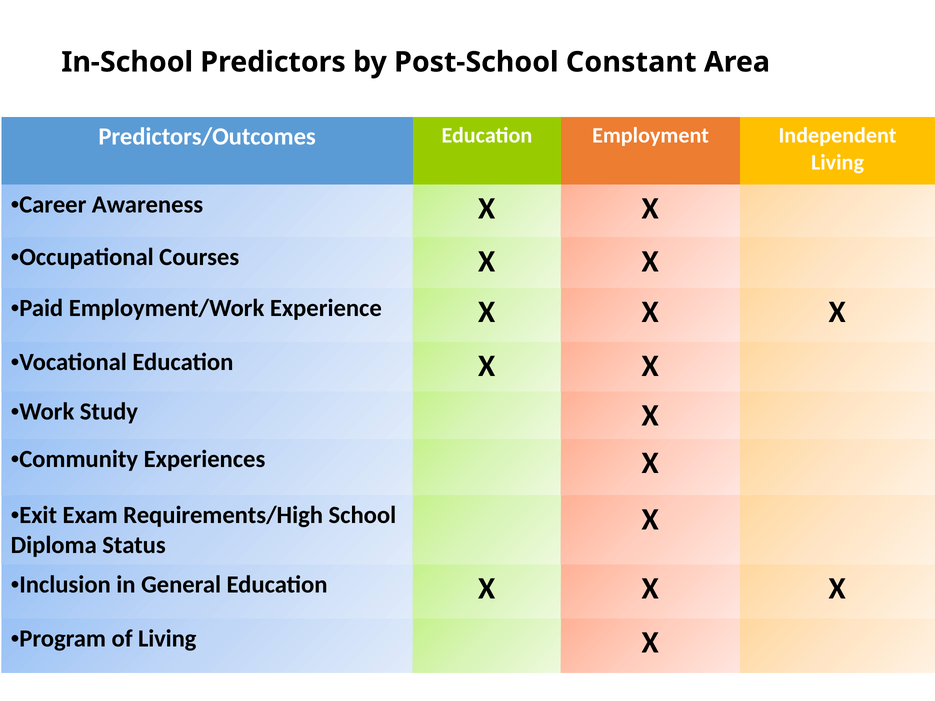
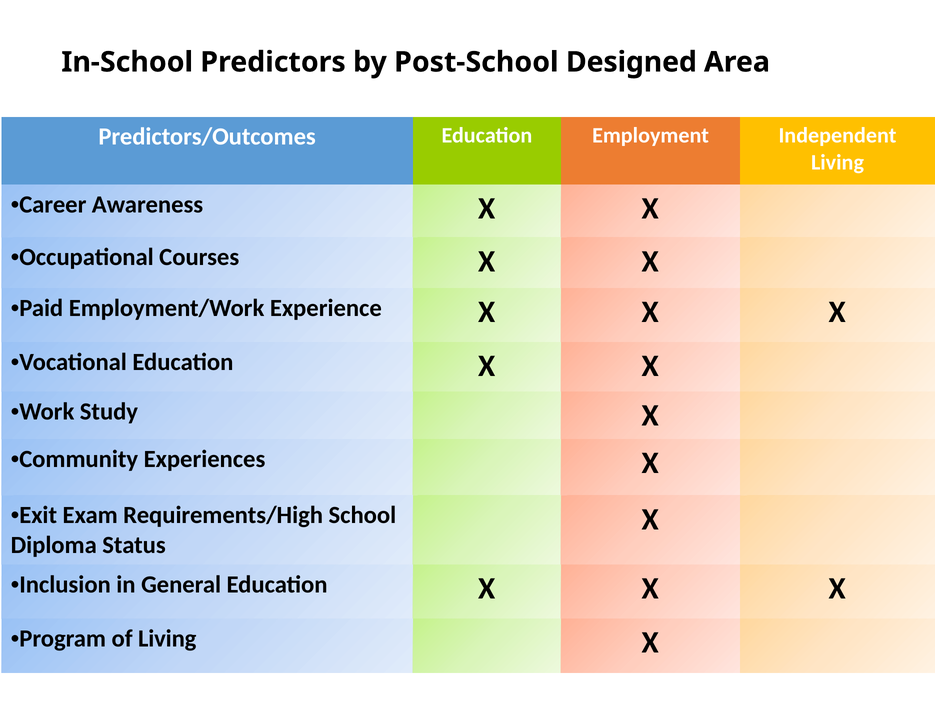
Constant: Constant -> Designed (631, 62)
